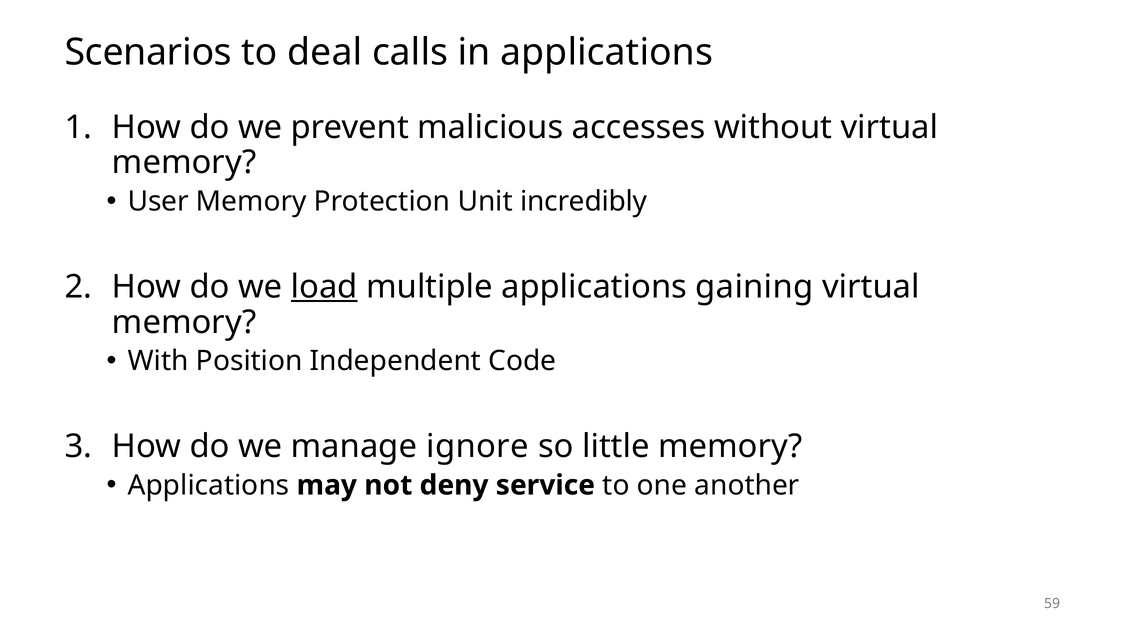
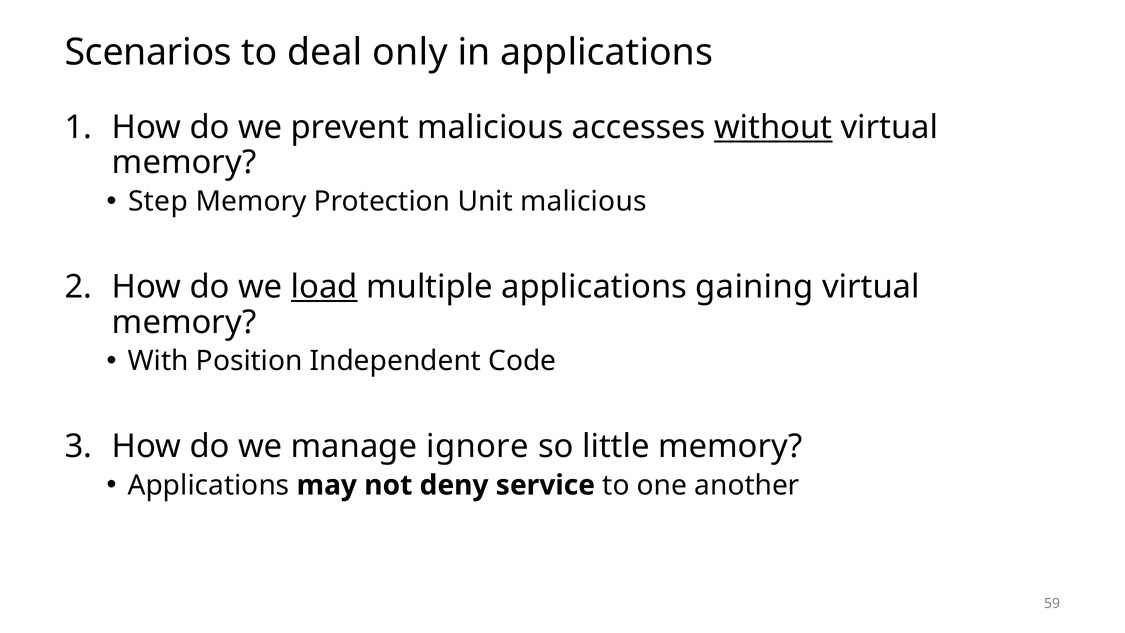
calls: calls -> only (410, 52)
without underline: none -> present (773, 127)
User: User -> Step (158, 201)
Unit incredibly: incredibly -> malicious (583, 201)
